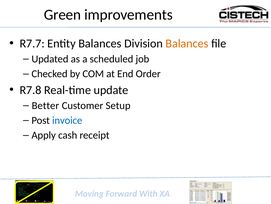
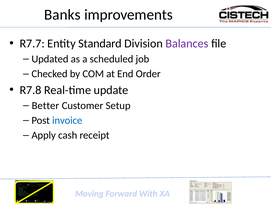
Green: Green -> Banks (62, 15)
Entity Balances: Balances -> Standard (100, 43)
Balances colour: orange -> purple (187, 43)
